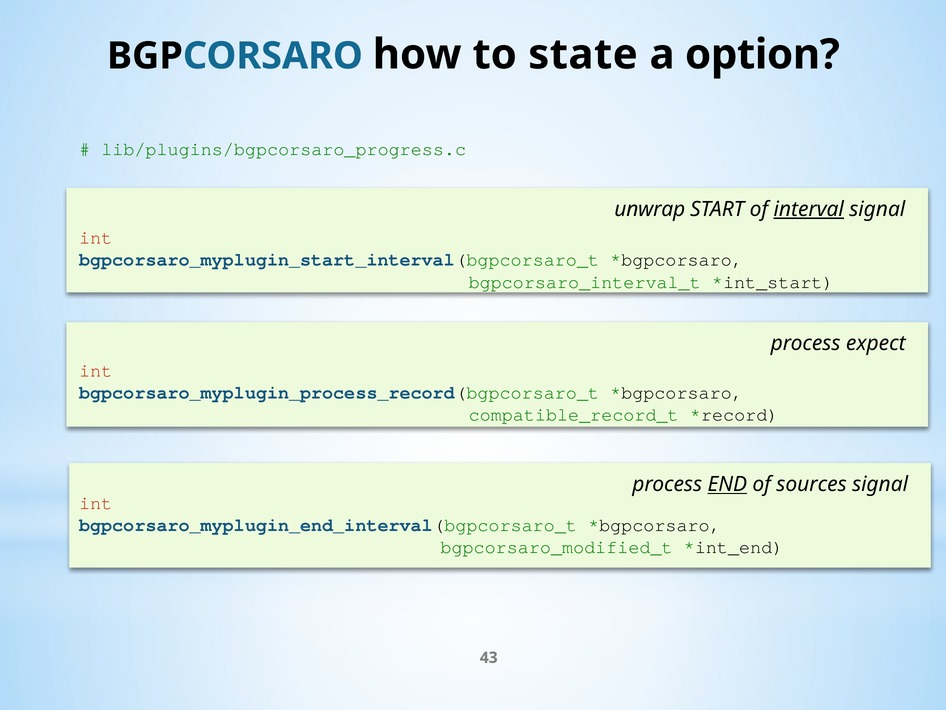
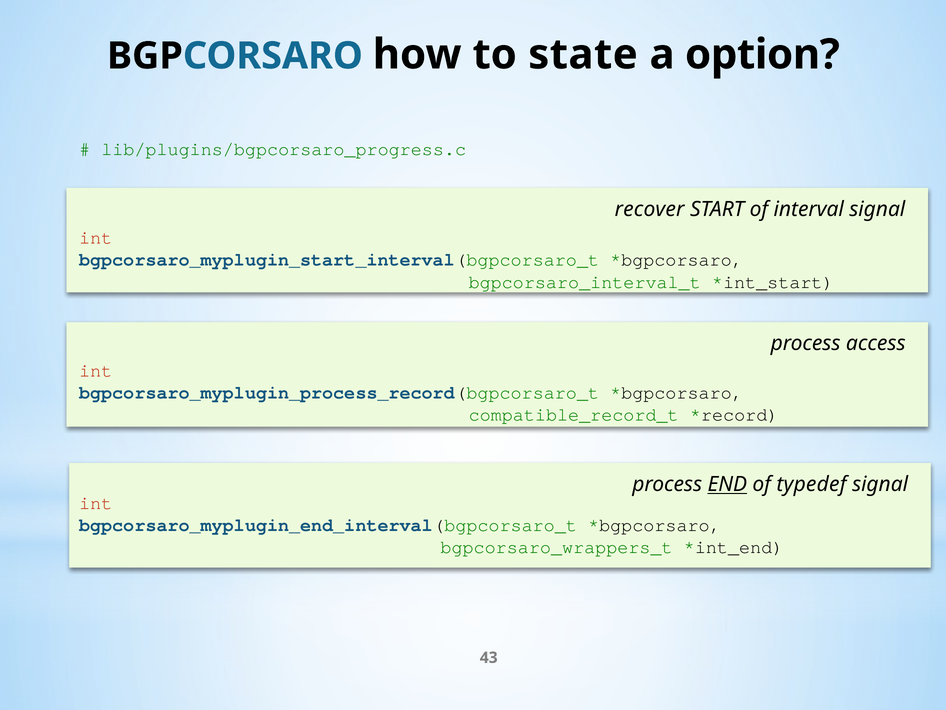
unwrap: unwrap -> recover (650, 209)
interval underline: present -> none (809, 209)
expect: expect -> access (876, 343)
sources: sources -> typedef (811, 484)
bgpcorsaro_modified_t: bgpcorsaro_modified_t -> bgpcorsaro_wrappers_t (557, 547)
